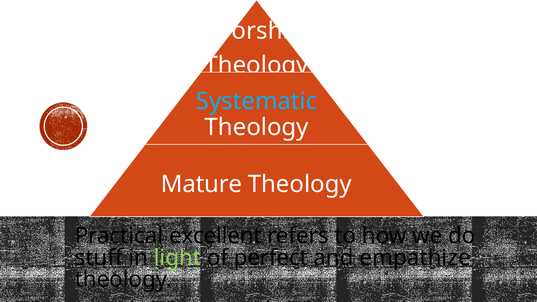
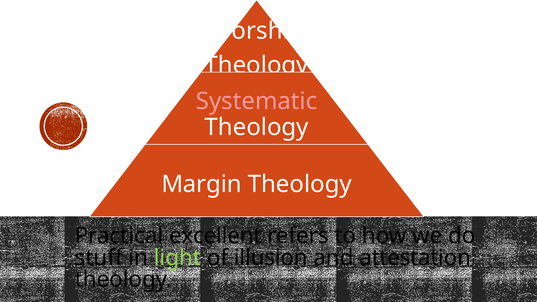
Systematic colour: light blue -> pink (257, 101)
Mature: Mature -> Margin (201, 184)
perfect: perfect -> illusion (271, 258)
empathize: empathize -> attestation (415, 258)
